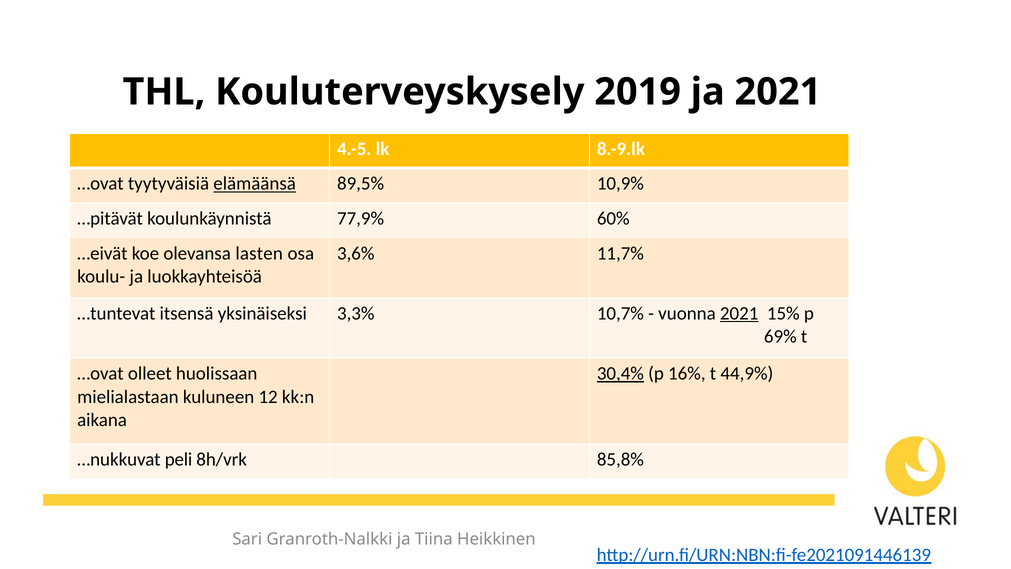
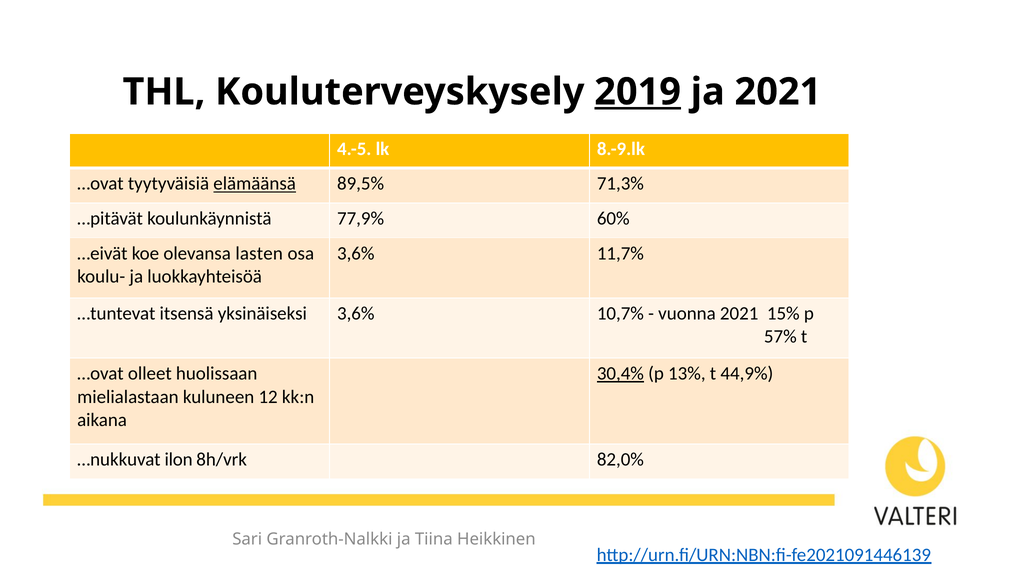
2019 underline: none -> present (638, 92)
10,9%: 10,9% -> 71,3% (620, 184)
yksinäiseksi 3,3%: 3,3% -> 3,6% (356, 313)
2021 underline: present -> none (739, 313)
69%: 69% -> 57% (780, 336)
16%: 16% -> 13% (687, 373)
peli: peli -> ilon (179, 459)
85,8%: 85,8% -> 82,0% (620, 459)
